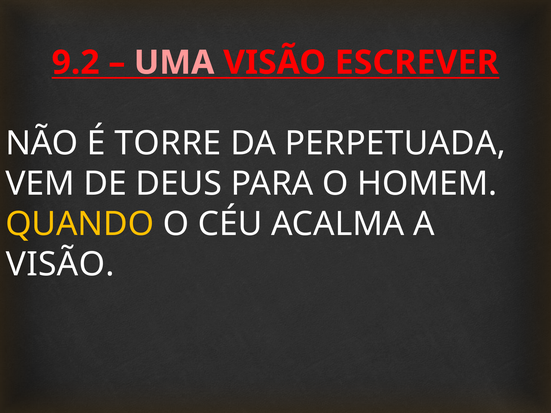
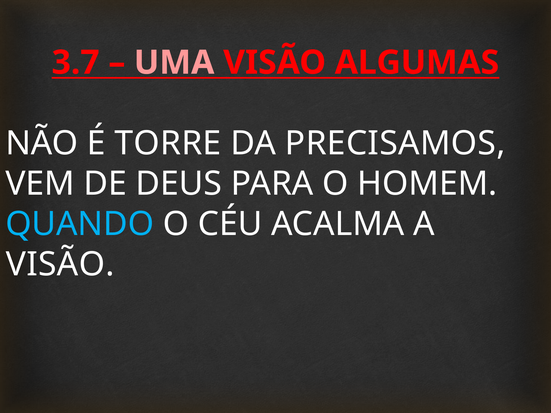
9.2: 9.2 -> 3.7 (76, 63)
ESCREVER: ESCREVER -> ALGUMAS (417, 63)
PERPETUADA: PERPETUADA -> PRECISAMOS (395, 143)
QUANDO colour: yellow -> light blue (80, 224)
